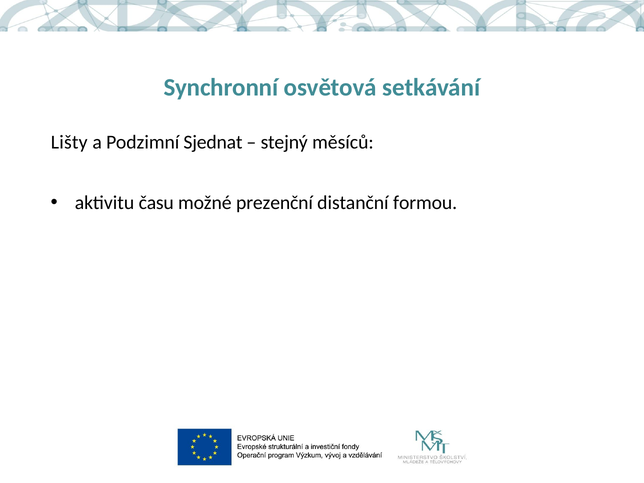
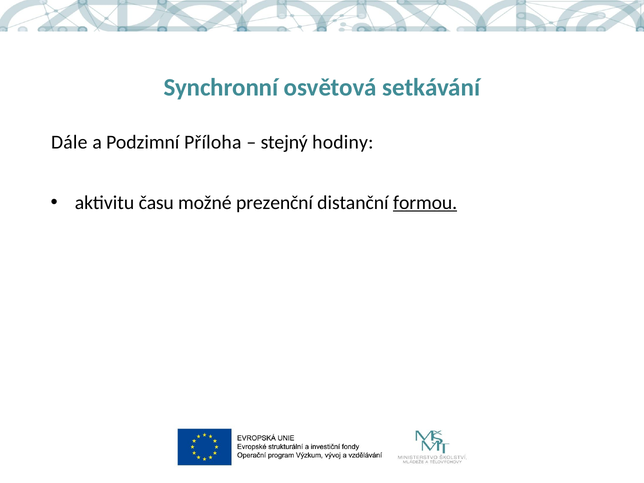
Lišty: Lišty -> Dále (69, 142)
Sjednat: Sjednat -> Příloha (213, 142)
měsíců: měsíců -> hodiny (343, 142)
formou underline: none -> present (425, 203)
